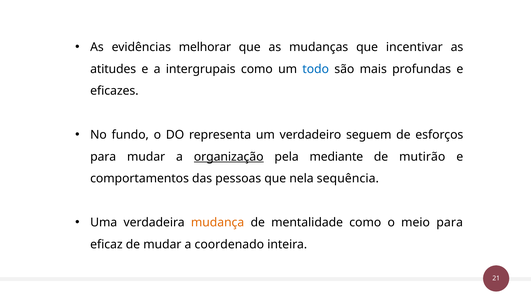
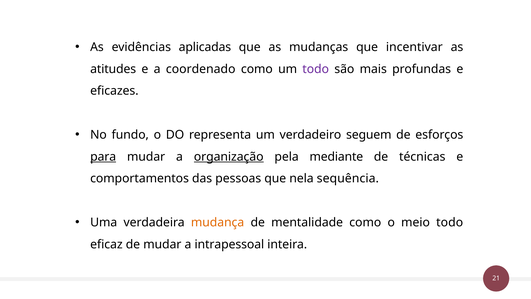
melhorar: melhorar -> aplicadas (205, 47)
intergrupais: intergrupais -> coordenado (201, 69)
todo colour: blue -> purple (316, 69)
para underline: none -> present (103, 157)
mutirão: mutirão -> técnicas (422, 157)
meio para: para -> todo (450, 222)
coordenado: coordenado -> intrapessoal (229, 244)
